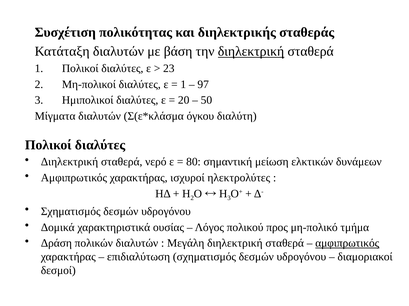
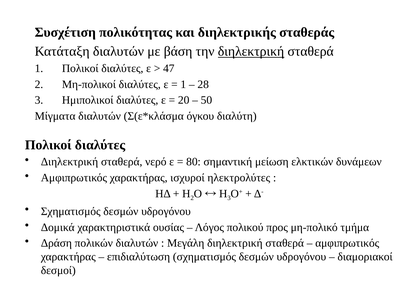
23: 23 -> 47 (169, 69)
97: 97 -> 28 (203, 85)
αμφιπρωτικός underline: present -> none (347, 244)
